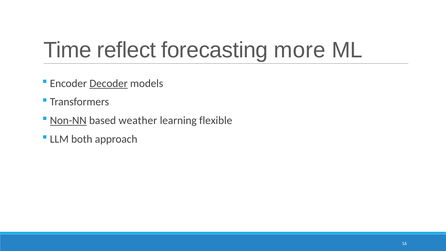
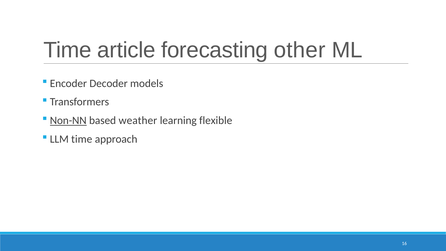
reflect: reflect -> article (126, 50)
more: more -> other (300, 50)
Decoder underline: present -> none (109, 83)
LLM both: both -> time (82, 139)
